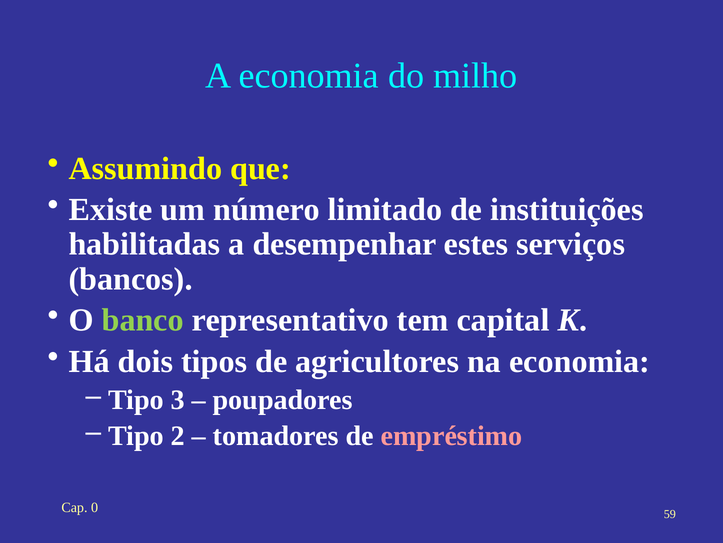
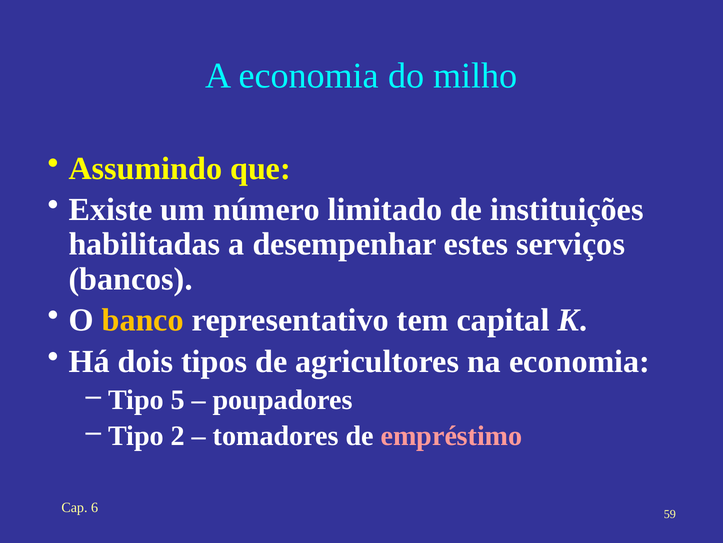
banco colour: light green -> yellow (143, 320)
3: 3 -> 5 (178, 399)
0: 0 -> 6 (95, 507)
